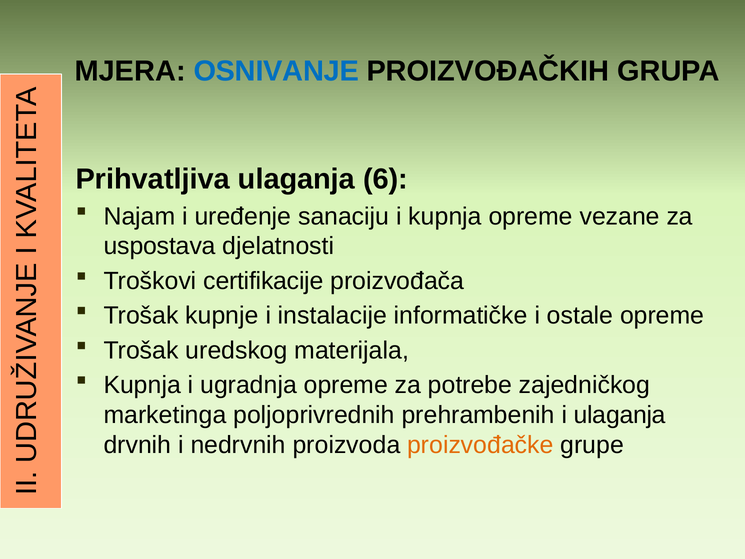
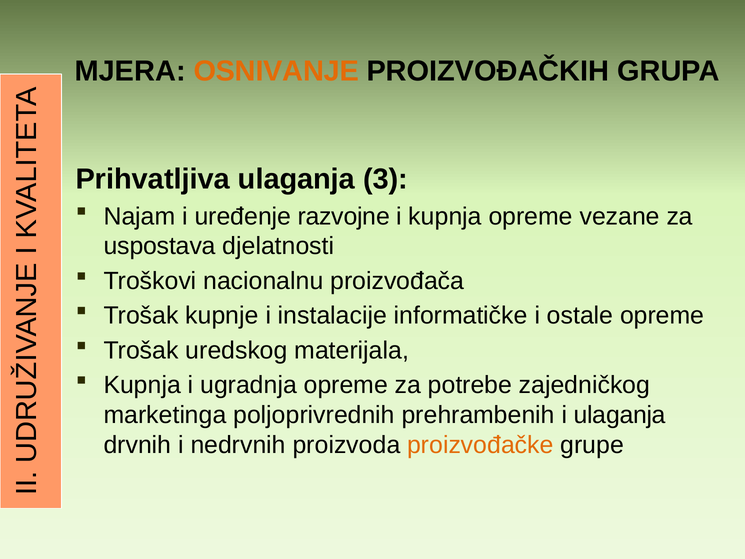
OSNIVANJE colour: blue -> orange (276, 71)
6: 6 -> 3 (386, 179)
sanaciju: sanaciju -> razvojne (344, 216)
certifikacije: certifikacije -> nacionalnu (263, 281)
